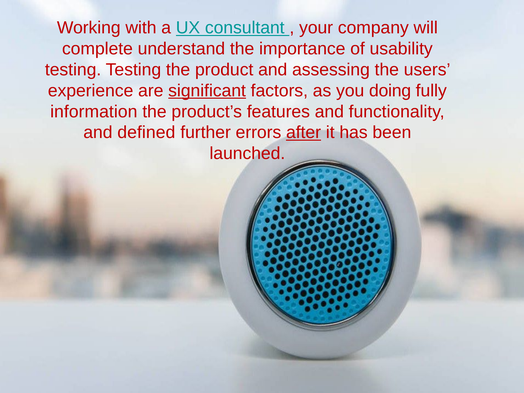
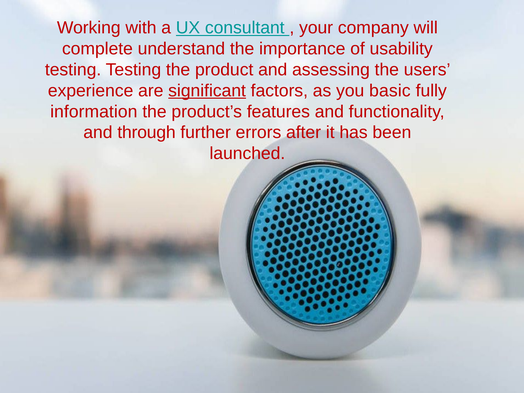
doing: doing -> basic (390, 91)
defined: defined -> through (146, 133)
after underline: present -> none (304, 133)
